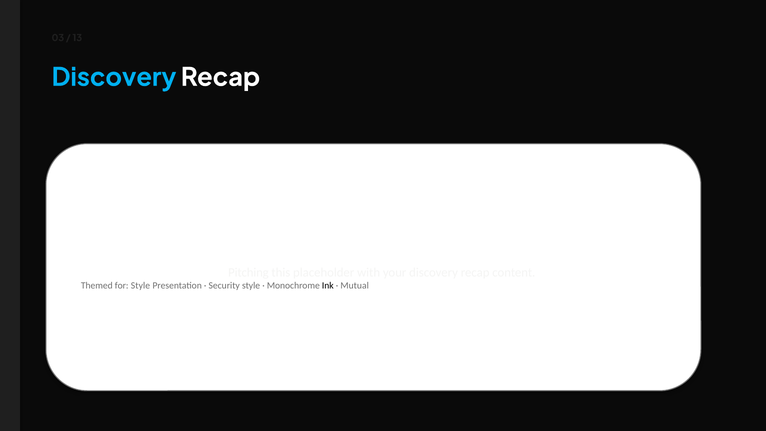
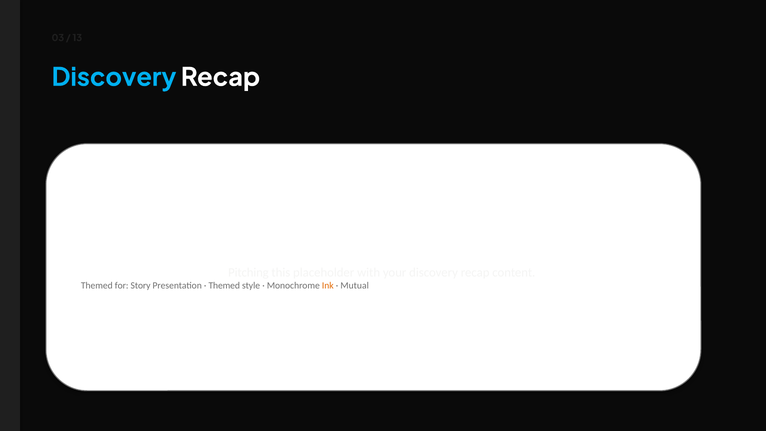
for Style: Style -> Story (141, 286)
Security: Security -> Themed (224, 286)
Ink colour: black -> orange (328, 286)
